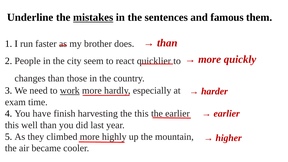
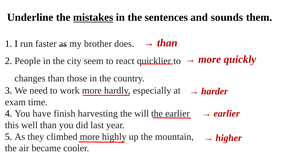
famous: famous -> sounds (227, 17)
work underline: present -> none (70, 91)
the this: this -> will (142, 114)
